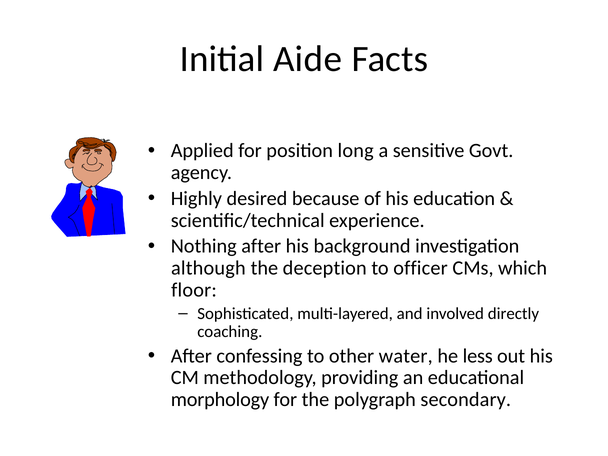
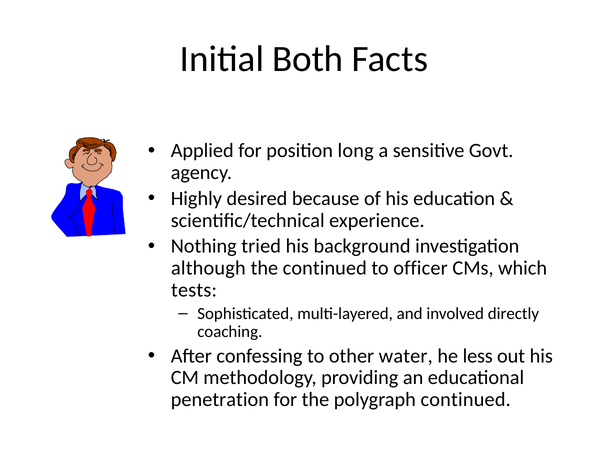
Aide: Aide -> Both (308, 59)
Nothing after: after -> tried (261, 246)
the deception: deception -> continued (325, 268)
floor: floor -> tests (194, 290)
morphology: morphology -> penetration (220, 400)
polygraph secondary: secondary -> continued (466, 400)
